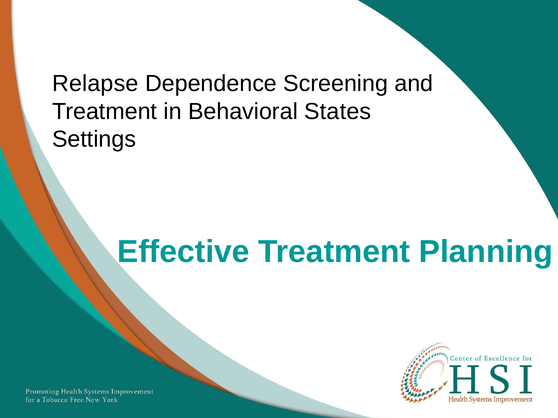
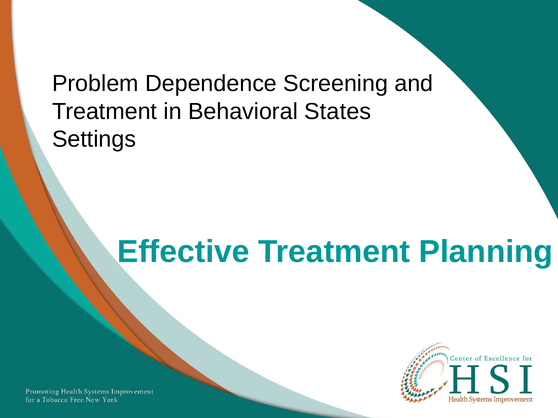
Relapse: Relapse -> Problem (95, 84)
